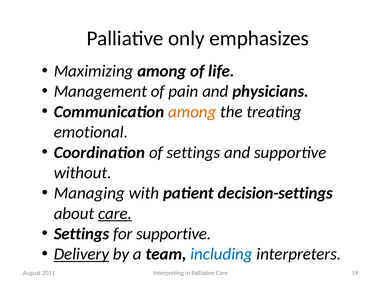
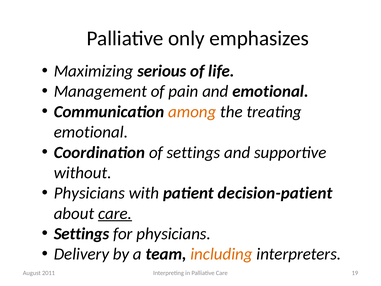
Maximizing among: among -> serious (162, 71)
and physicians: physicians -> emotional (270, 91)
Managing: Managing -> Physicians (89, 193)
decision-settings: decision-settings -> decision-patient (275, 193)
for supportive: supportive -> physicians (174, 234)
Delivery underline: present -> none (81, 254)
including colour: blue -> orange (221, 254)
